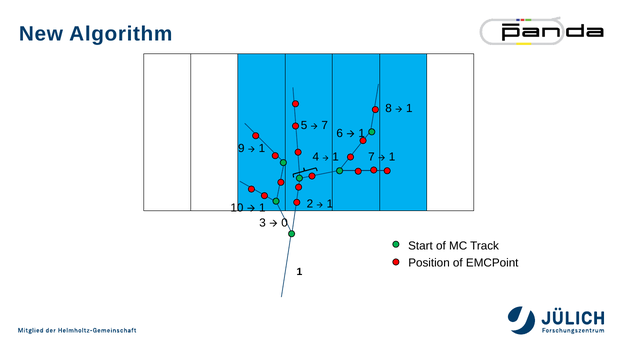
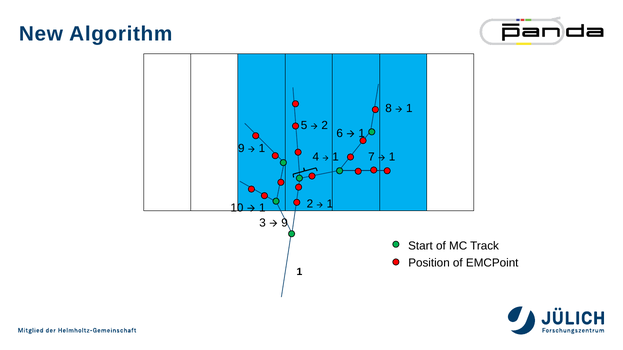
7: 7 -> 2 (325, 126)
0: 0 -> 9 (285, 223)
